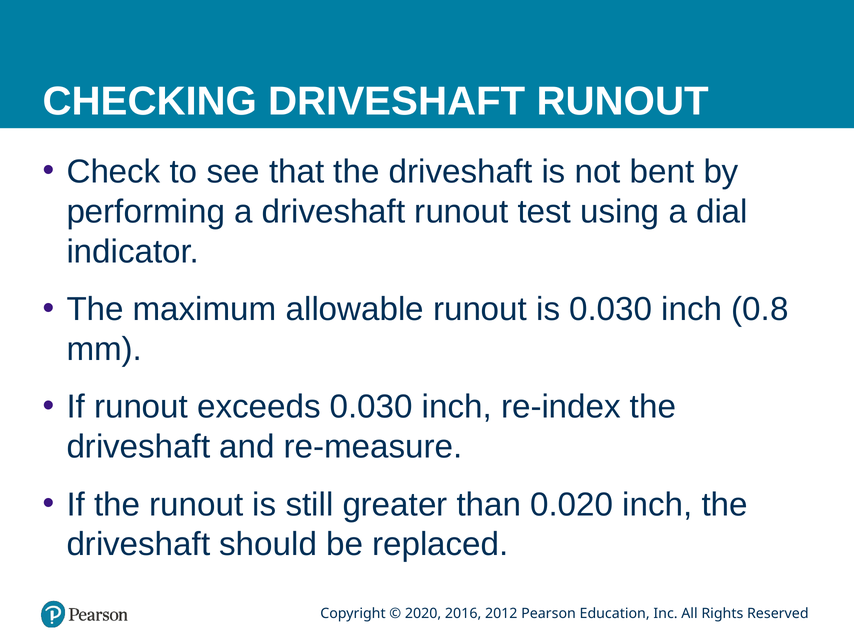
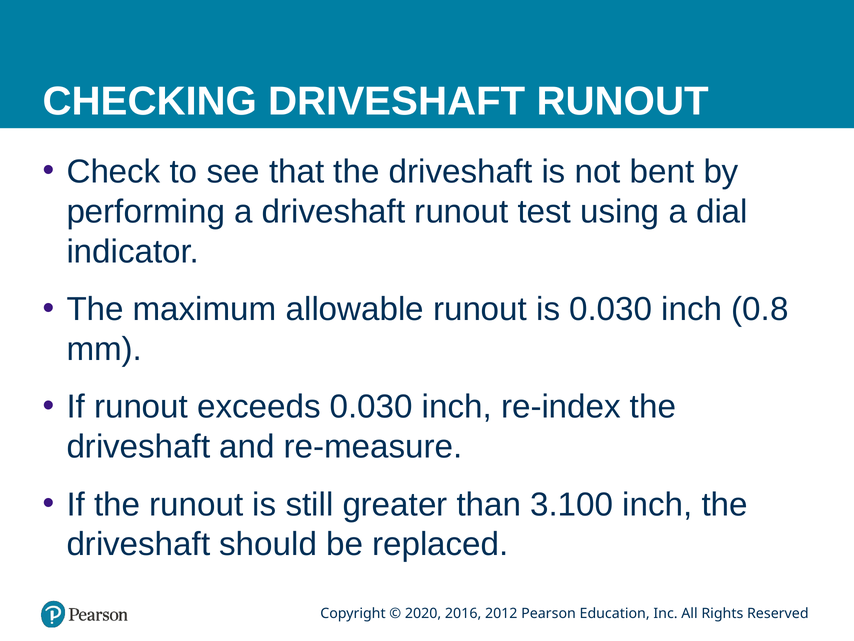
0.020: 0.020 -> 3.100 (572, 504)
